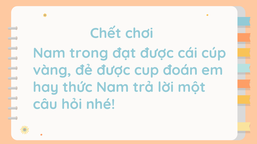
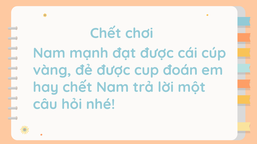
trong: trong -> mạnh (89, 53)
hay thức: thức -> chết (77, 88)
